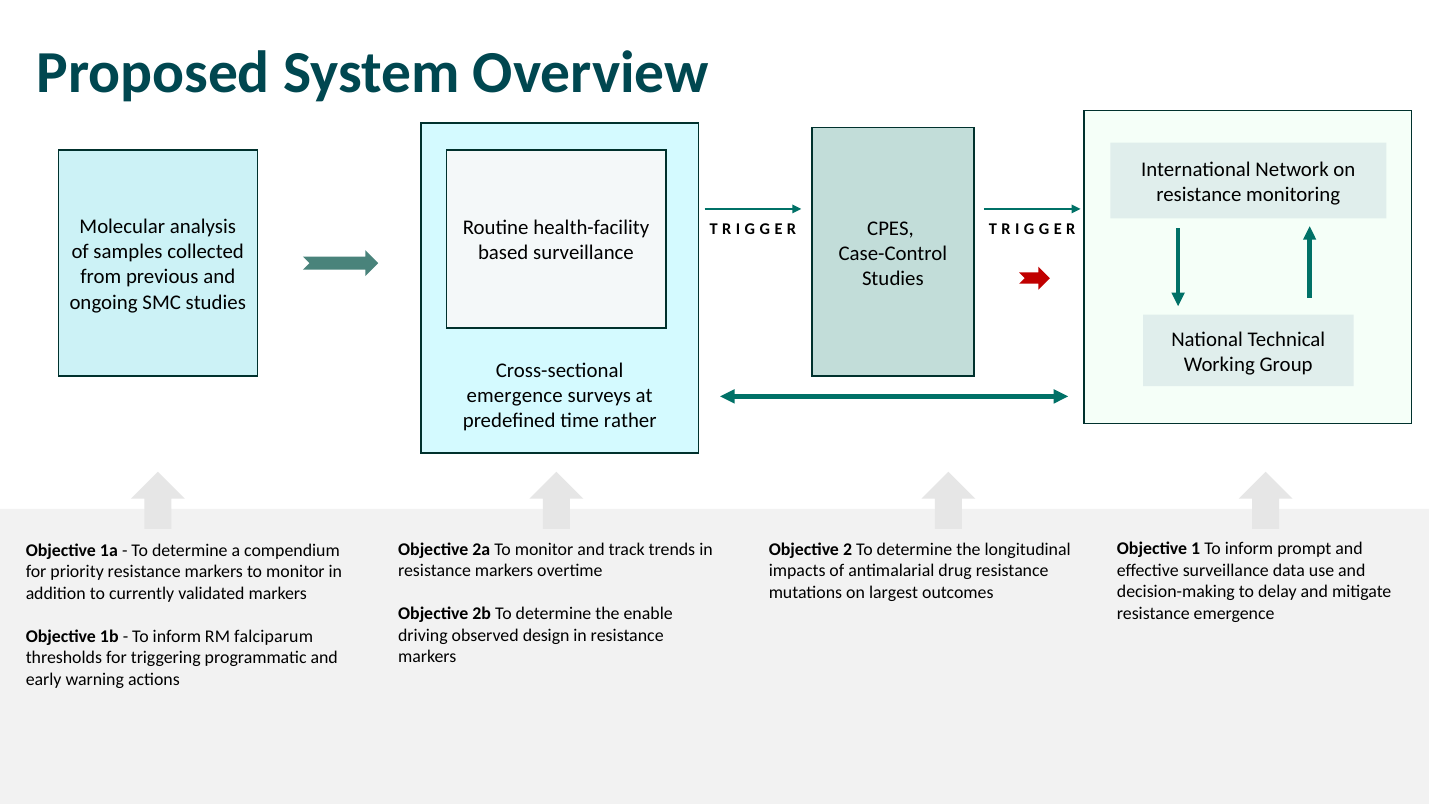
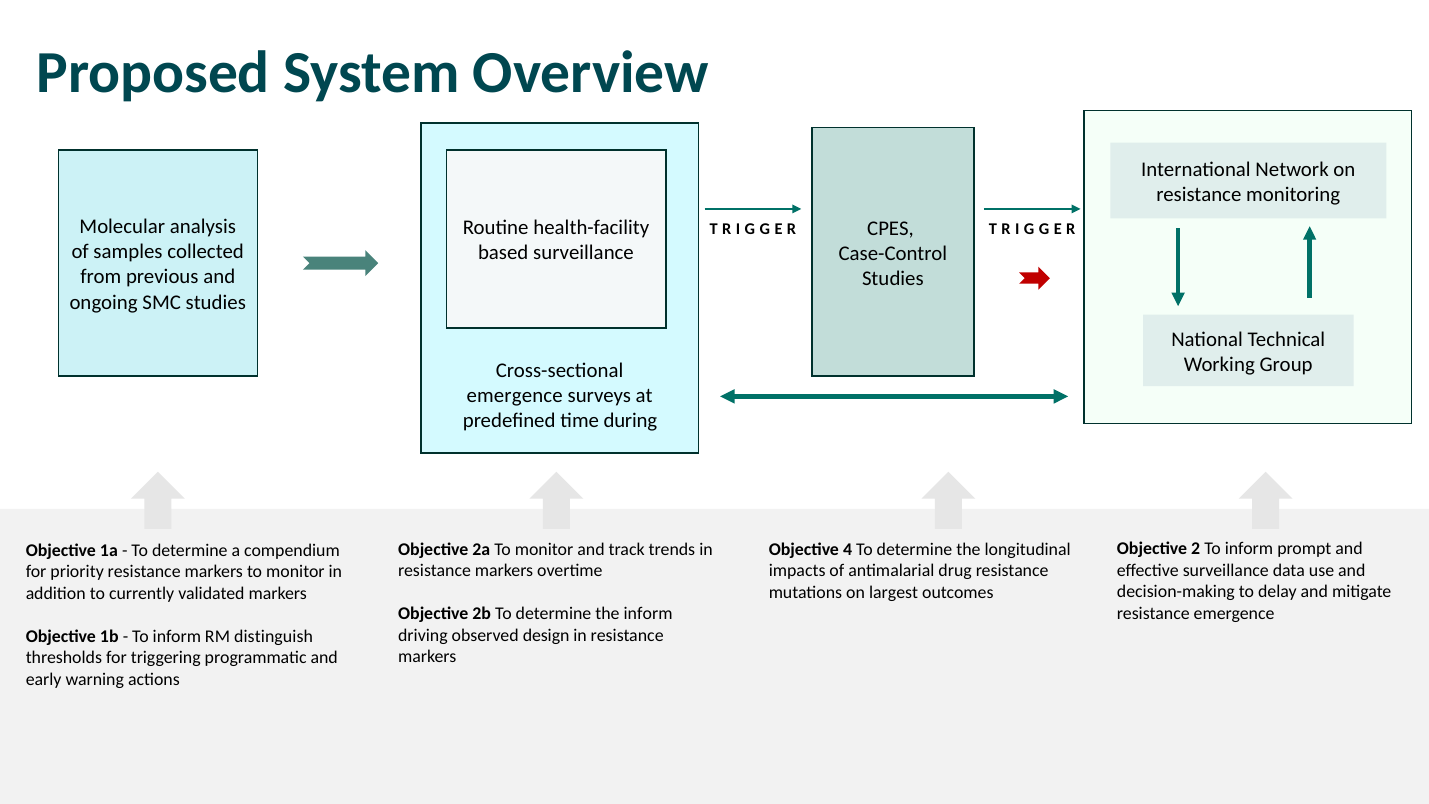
rather: rather -> during (630, 421)
1: 1 -> 2 (1196, 549)
2: 2 -> 4 (848, 549)
the enable: enable -> inform (648, 614)
falciparum: falciparum -> distinguish (274, 636)
